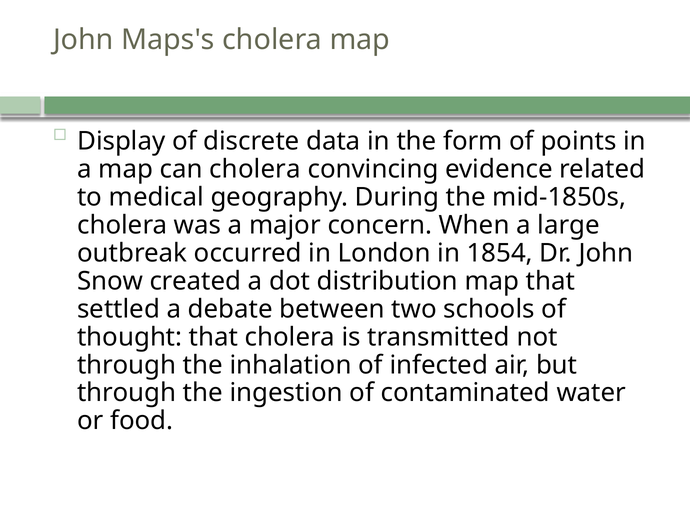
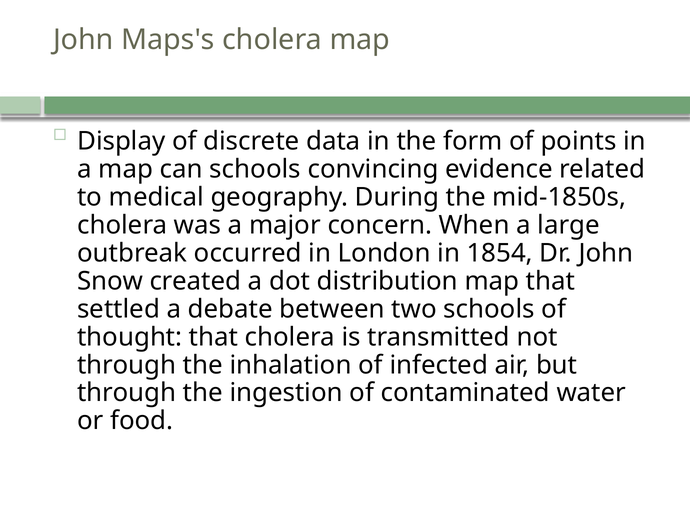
can cholera: cholera -> schools (255, 169)
